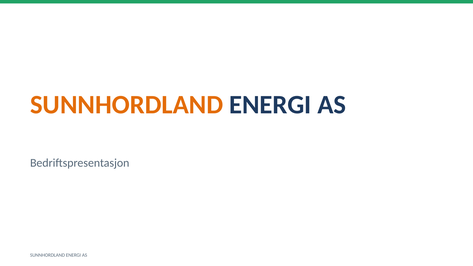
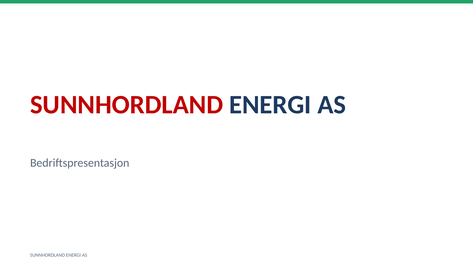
SUNNHORDLAND colour: orange -> red (127, 105)
